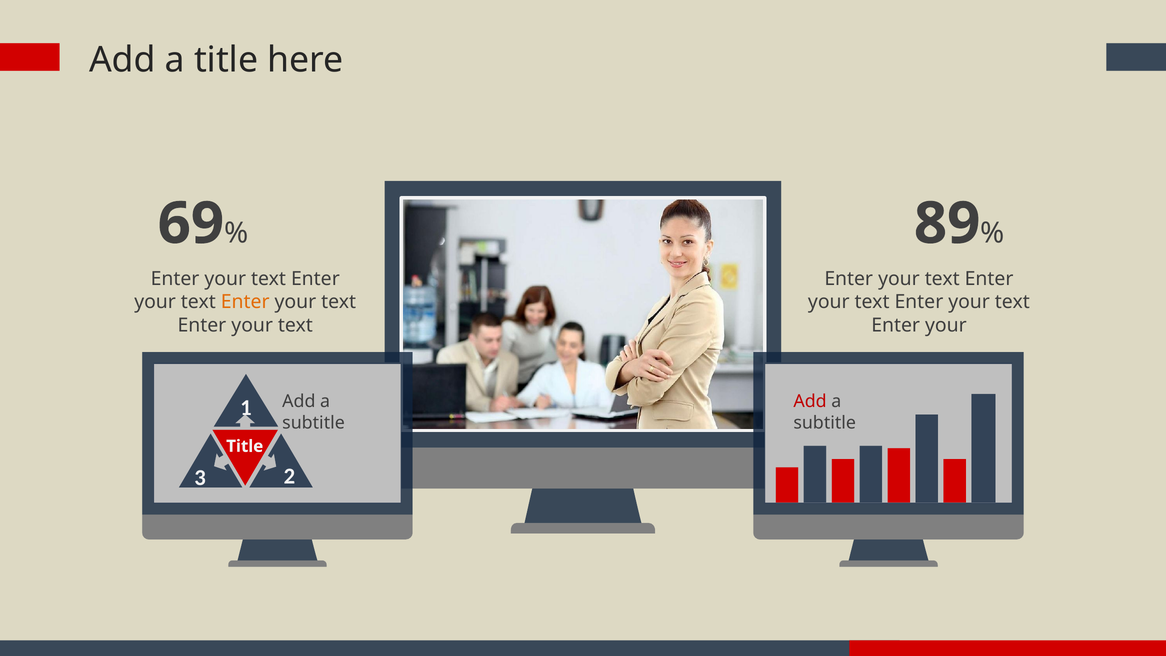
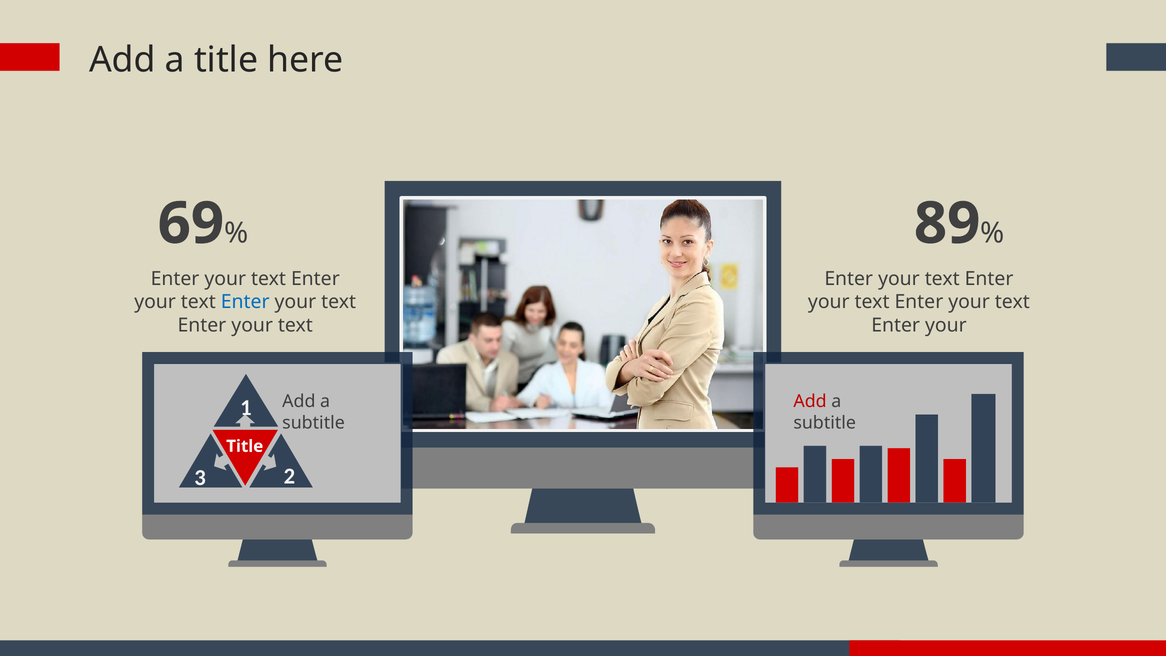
Enter colour: orange -> blue (245, 302)
